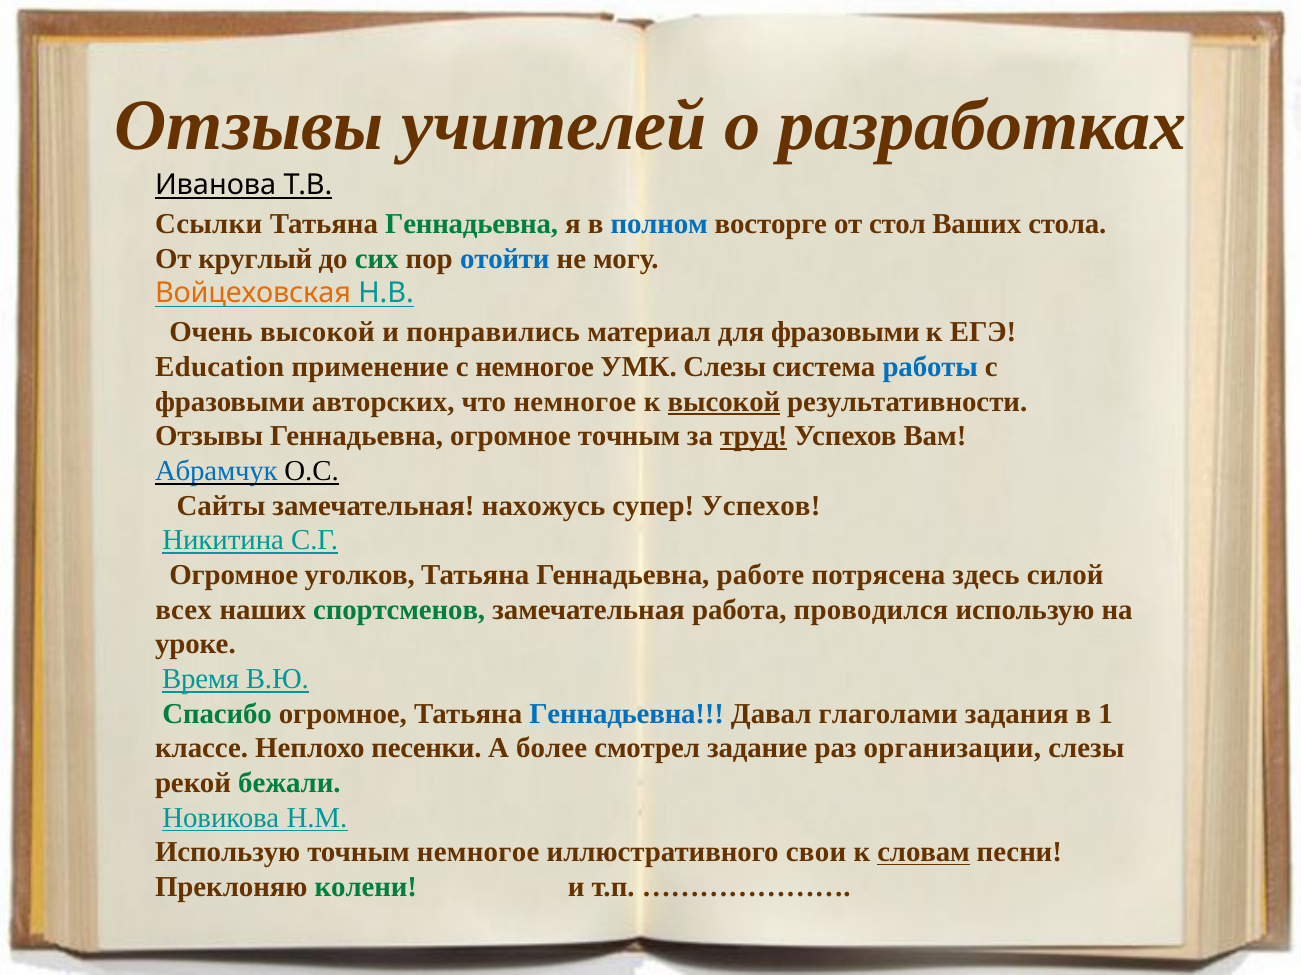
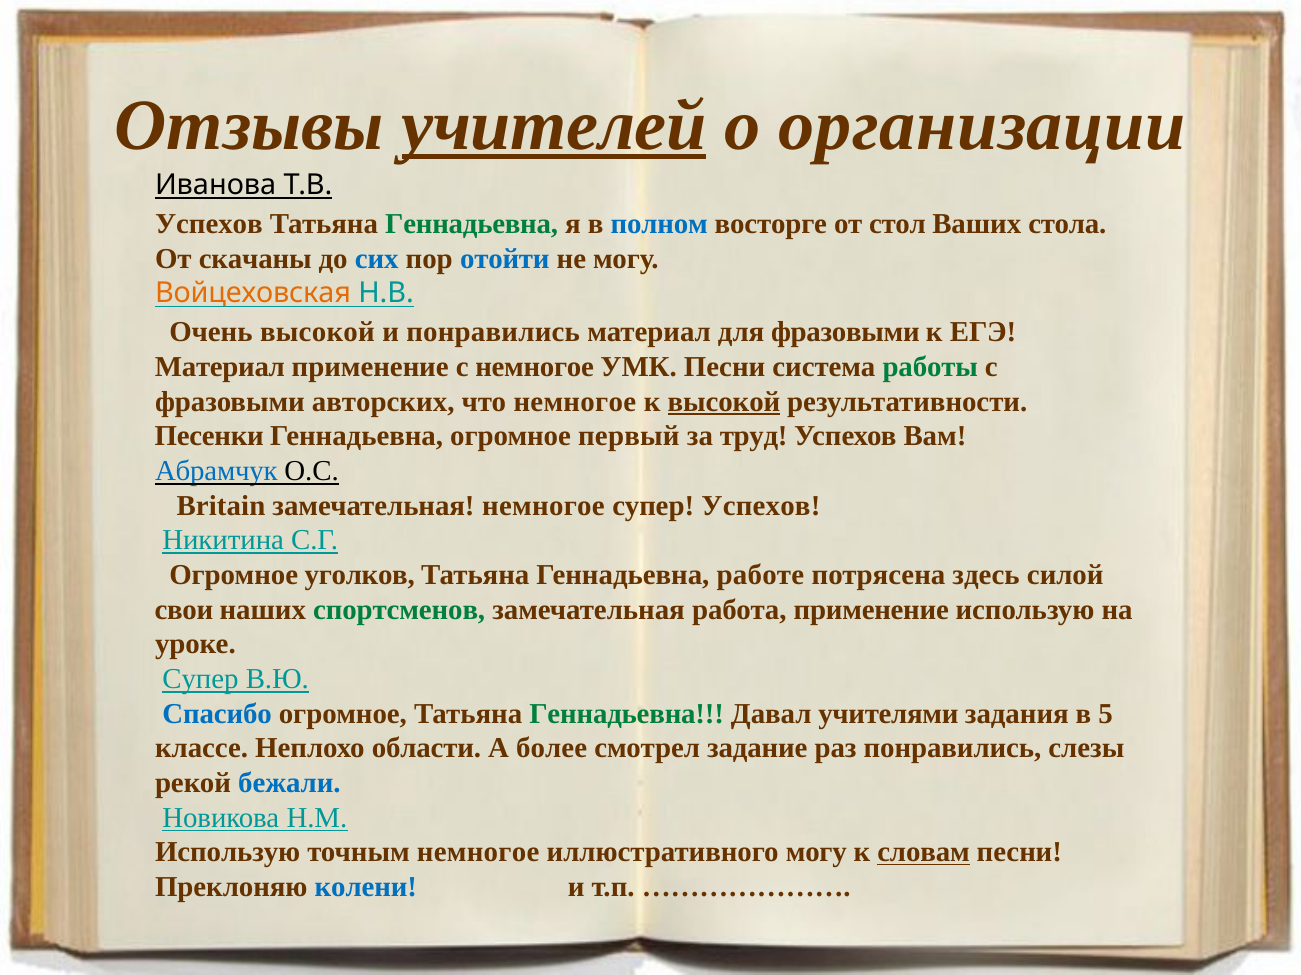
учителей underline: none -> present (554, 125)
разработках: разработках -> организации (982, 125)
Ссылки: Ссылки -> Успехов (209, 224)
круглый: круглый -> скачаны (255, 259)
сих colour: green -> blue (377, 259)
Education: Education -> Материал (220, 367)
УМК Слезы: Слезы -> Песни (725, 367)
работы colour: blue -> green (930, 367)
Отзывы: Отзывы -> Песенки (209, 437)
огромное точным: точным -> первый (629, 437)
труд underline: present -> none (754, 437)
Сайты: Сайты -> Britain (221, 506)
замечательная нахожусь: нахожусь -> немногое (543, 506)
всех: всех -> свои (184, 610)
работа проводился: проводился -> применение (871, 610)
Время: Время -> Супер (200, 679)
Спасибо colour: green -> blue (217, 714)
Геннадьевна colour: blue -> green (627, 714)
глаголами: глаголами -> учителями (888, 714)
1: 1 -> 5 (1106, 714)
песенки: песенки -> области (426, 749)
раз организации: организации -> понравились (952, 749)
бежали colour: green -> blue (289, 784)
иллюстративного свои: свои -> могу (816, 853)
колени colour: green -> blue (366, 888)
